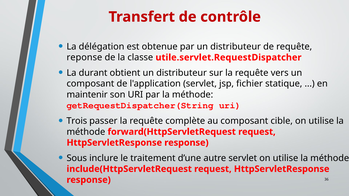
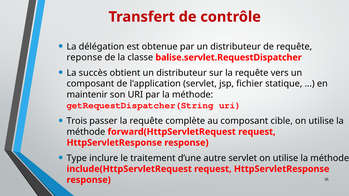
utile.servlet.RequestDispatcher: utile.servlet.RequestDispatcher -> balise.servlet.RequestDispatcher (229, 58)
durant: durant -> succès (93, 73)
Sous: Sous -> Type (77, 158)
